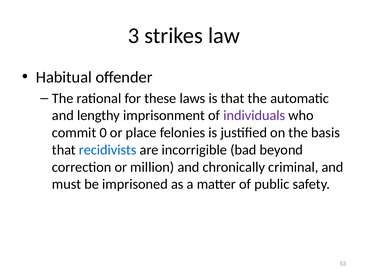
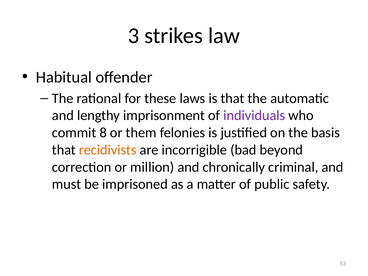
0: 0 -> 8 (103, 133)
place: place -> them (141, 133)
recidivists colour: blue -> orange (108, 150)
